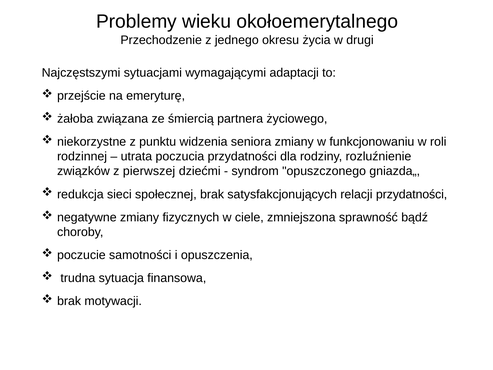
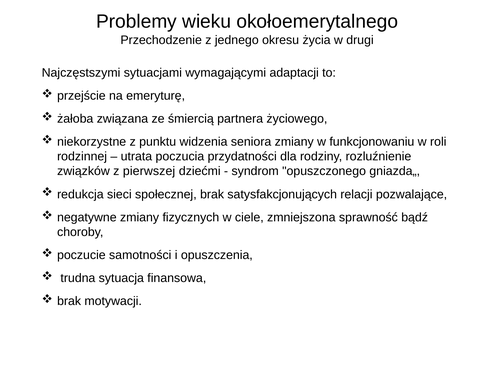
relacji przydatności: przydatności -> pozwalające (412, 194)
